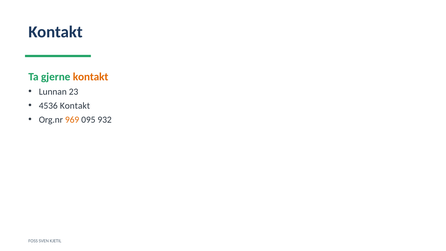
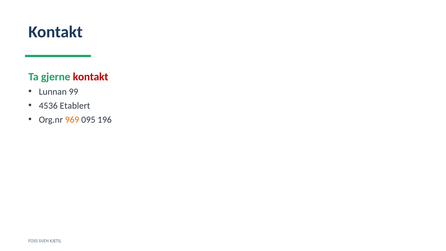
kontakt colour: orange -> red (91, 77)
23: 23 -> 99 (74, 92)
4536 Kontakt: Kontakt -> Etablert (75, 106)
932: 932 -> 196 (105, 120)
